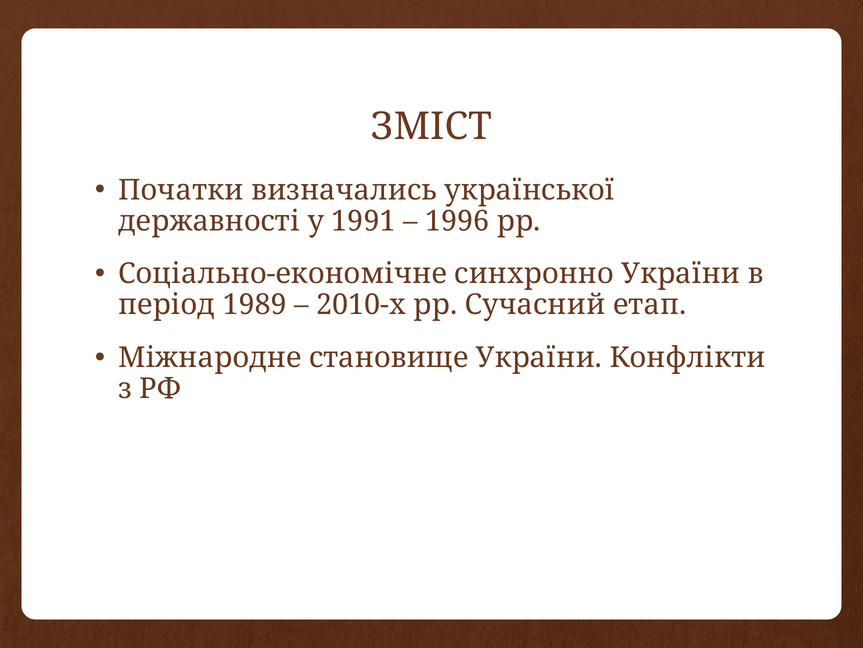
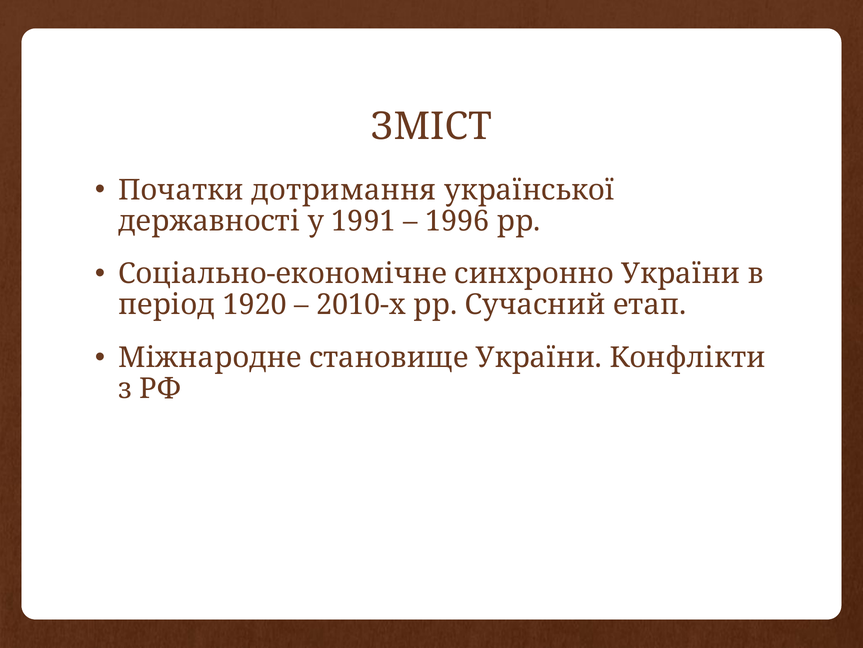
визначались: визначались -> дотримання (344, 190)
1989: 1989 -> 1920 (255, 305)
